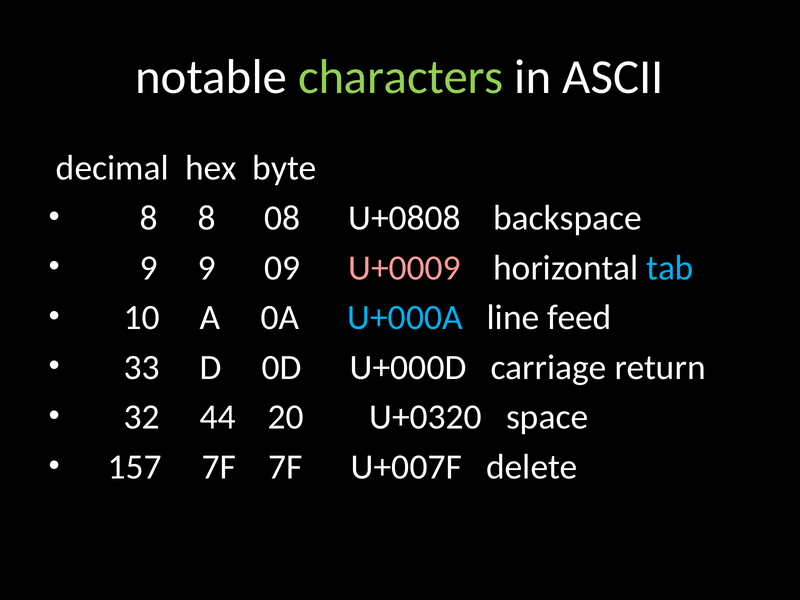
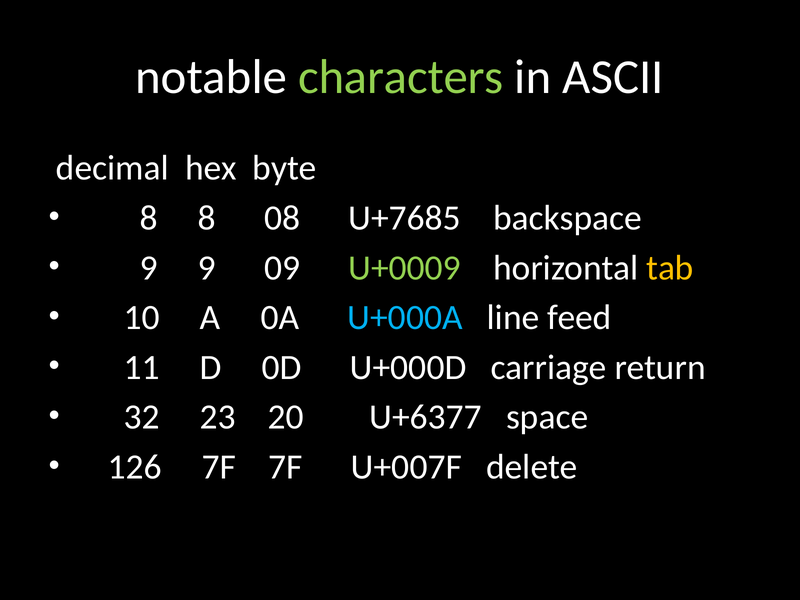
U+0808: U+0808 -> U+7685 (405, 218)
U+0009 colour: pink -> light green (405, 268)
tab colour: light blue -> yellow (670, 268)
33: 33 -> 11 (142, 367)
44: 44 -> 23 (218, 417)
U+0320: U+0320 -> U+6377 (426, 417)
157: 157 -> 126 (135, 467)
